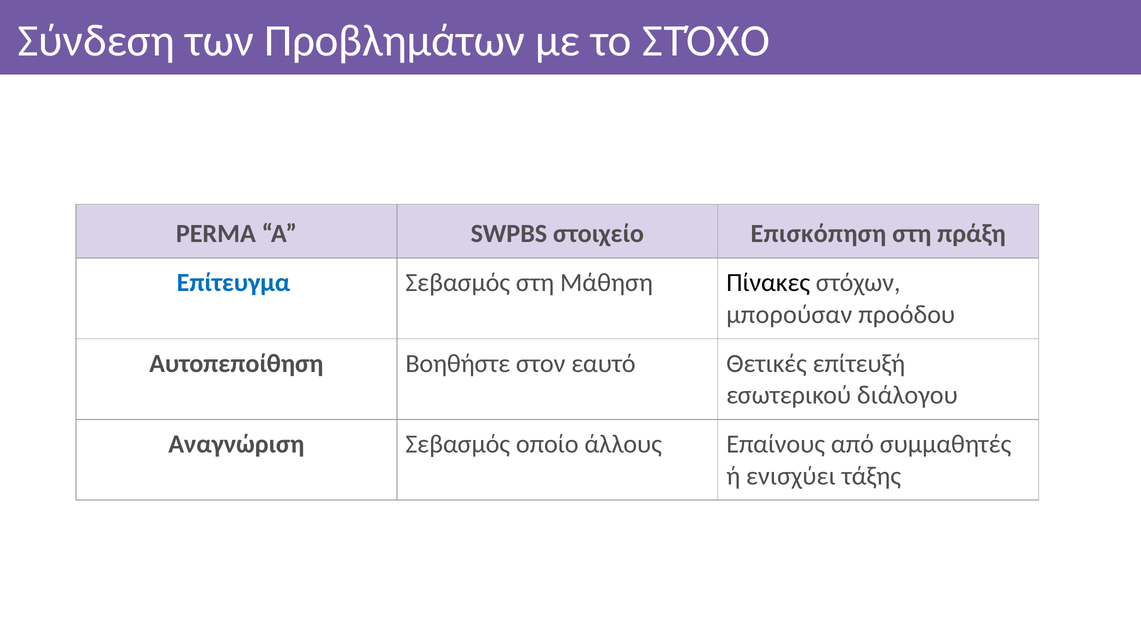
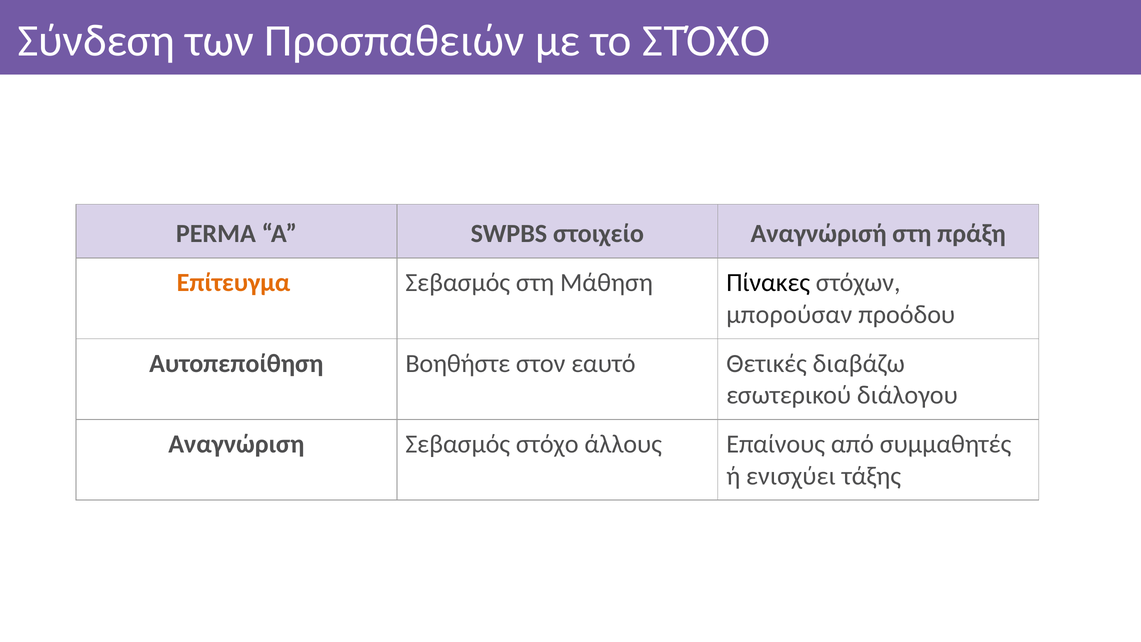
Προβλημάτων: Προβλημάτων -> Προσπαθειών (394, 41)
Επισκόπηση: Επισκόπηση -> Αναγνώρισή (819, 234)
Επίτευγμα colour: blue -> orange (233, 283)
επίτευξή: επίτευξή -> διαβάζω (859, 363)
Σεβασμός οποίο: οποίο -> στόχο (547, 444)
